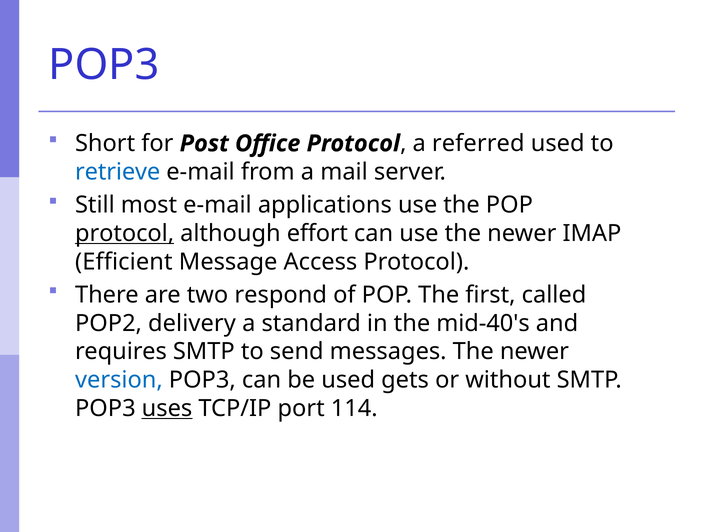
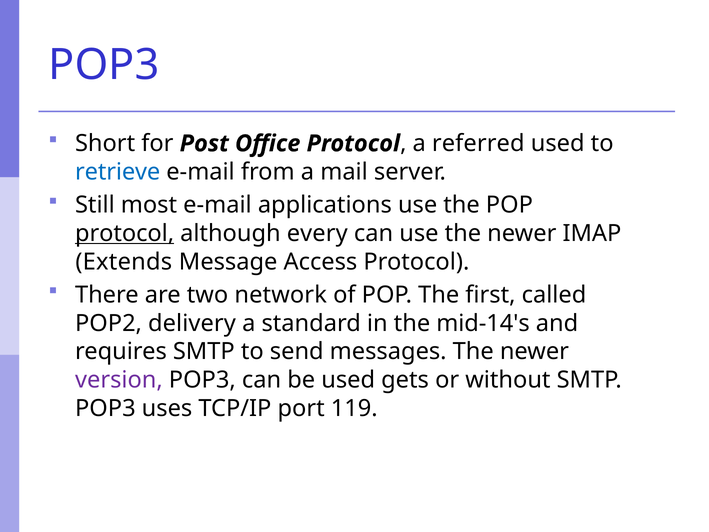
effort: effort -> every (317, 233)
Efficient: Efficient -> Extends (124, 262)
respond: respond -> network (281, 295)
mid-40's: mid-40's -> mid-14's (483, 323)
version colour: blue -> purple (119, 380)
uses underline: present -> none (167, 408)
114: 114 -> 119 (354, 408)
